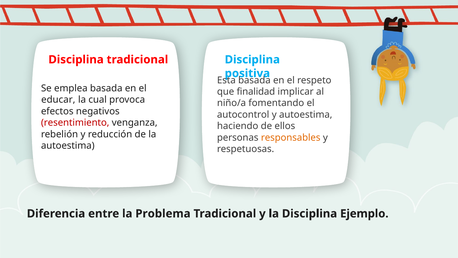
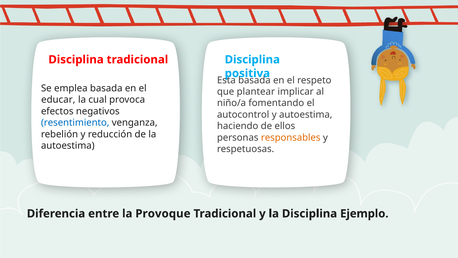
finalidad: finalidad -> plantear (256, 92)
resentimiento colour: red -> blue (75, 123)
Problema: Problema -> Provoque (163, 213)
